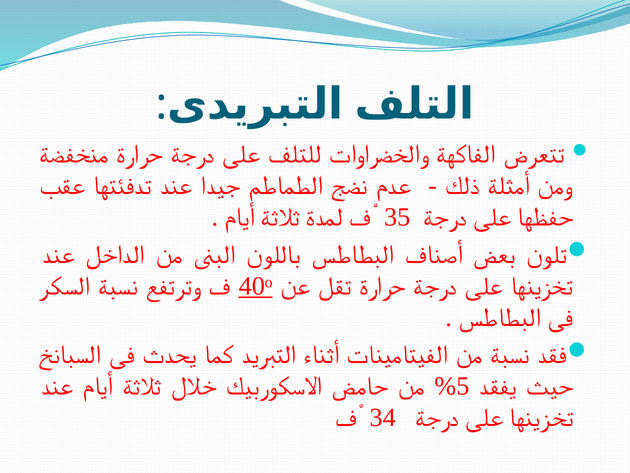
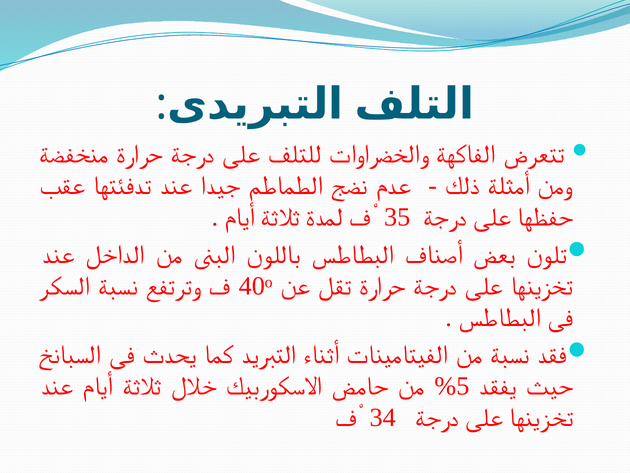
40ᵒ underline: present -> none (256, 286)
